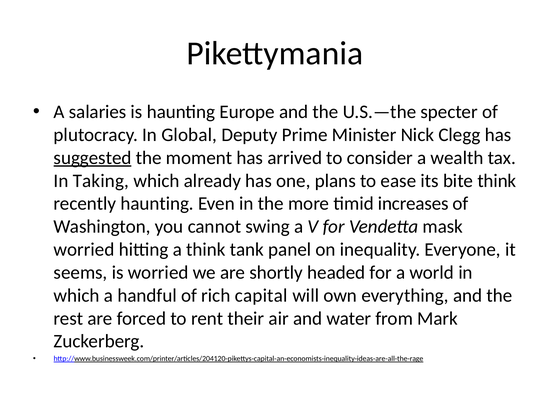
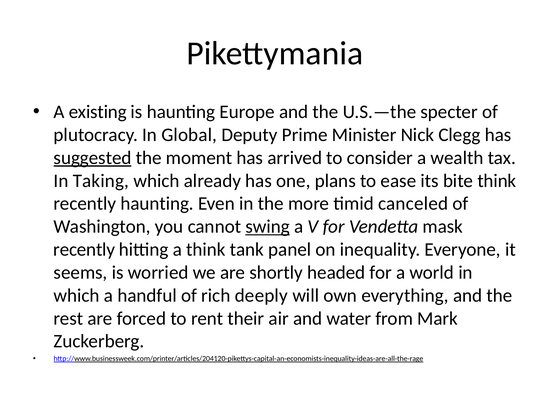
salaries: salaries -> existing (98, 112)
increases: increases -> canceled (413, 203)
swing underline: none -> present (268, 226)
worried: worried -> recently (84, 249)
capital: capital -> deeply (261, 295)
